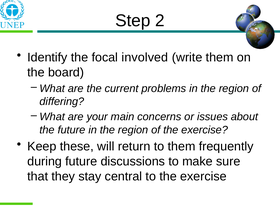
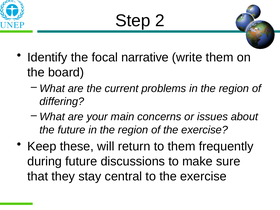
involved: involved -> narrative (145, 57)
